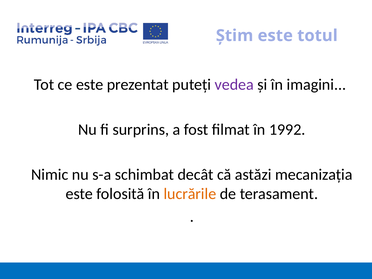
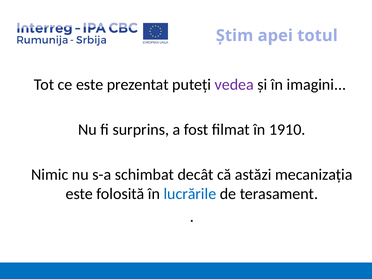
Ştim este: este -> apei (275, 36)
1992: 1992 -> 1910 (287, 130)
lucrările colour: orange -> blue (190, 194)
